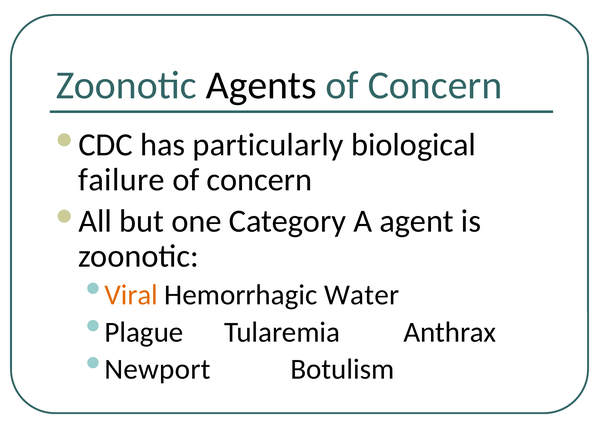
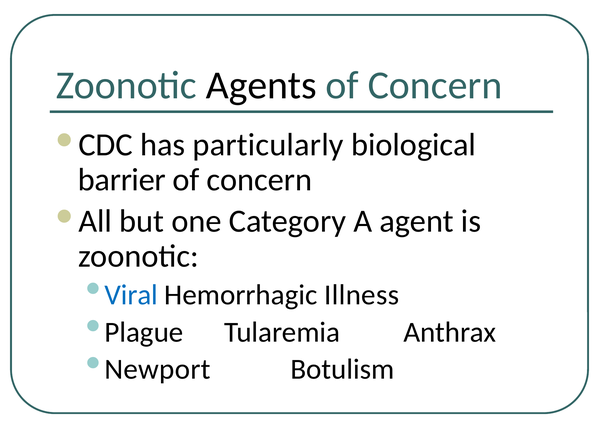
failure: failure -> barrier (122, 180)
Viral colour: orange -> blue (131, 295)
Water: Water -> Illness (362, 295)
